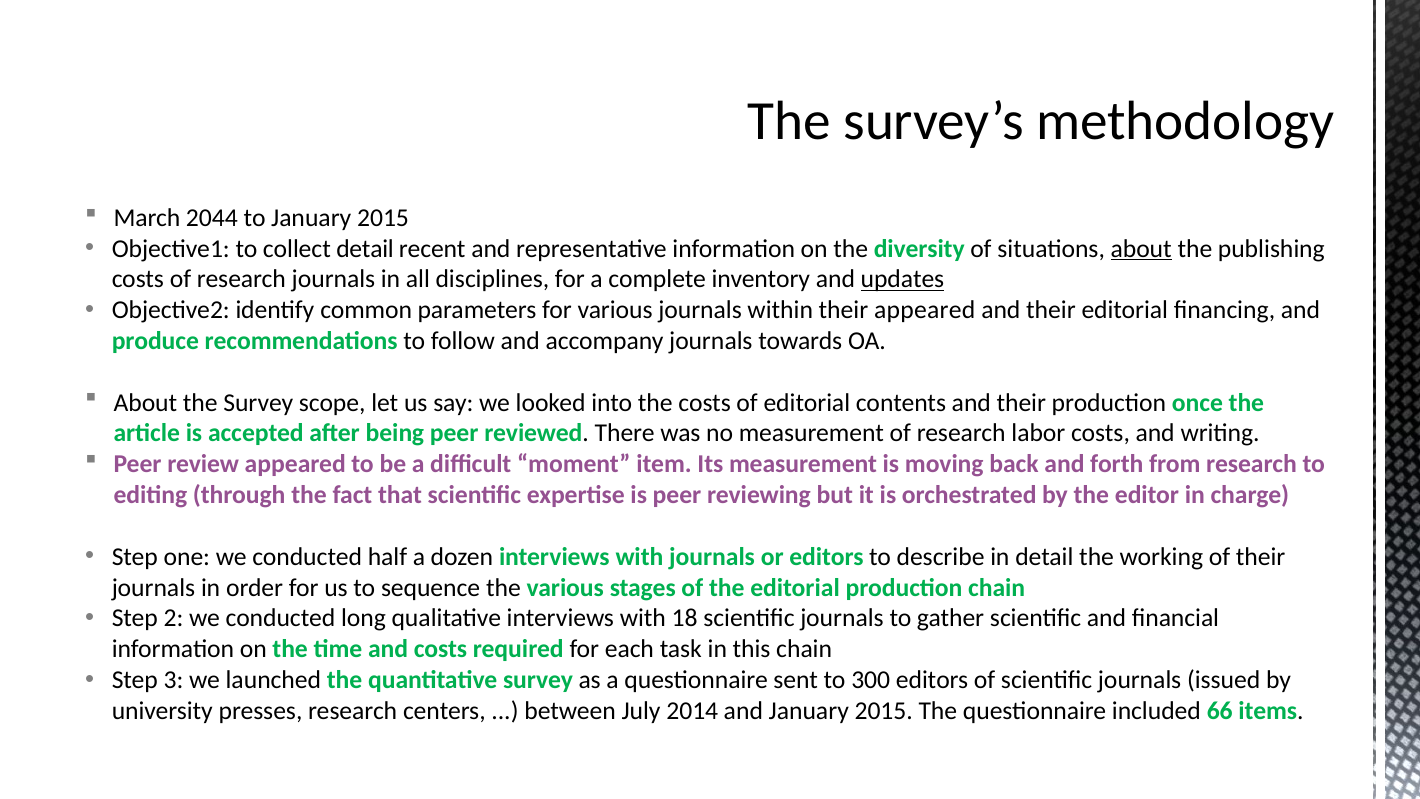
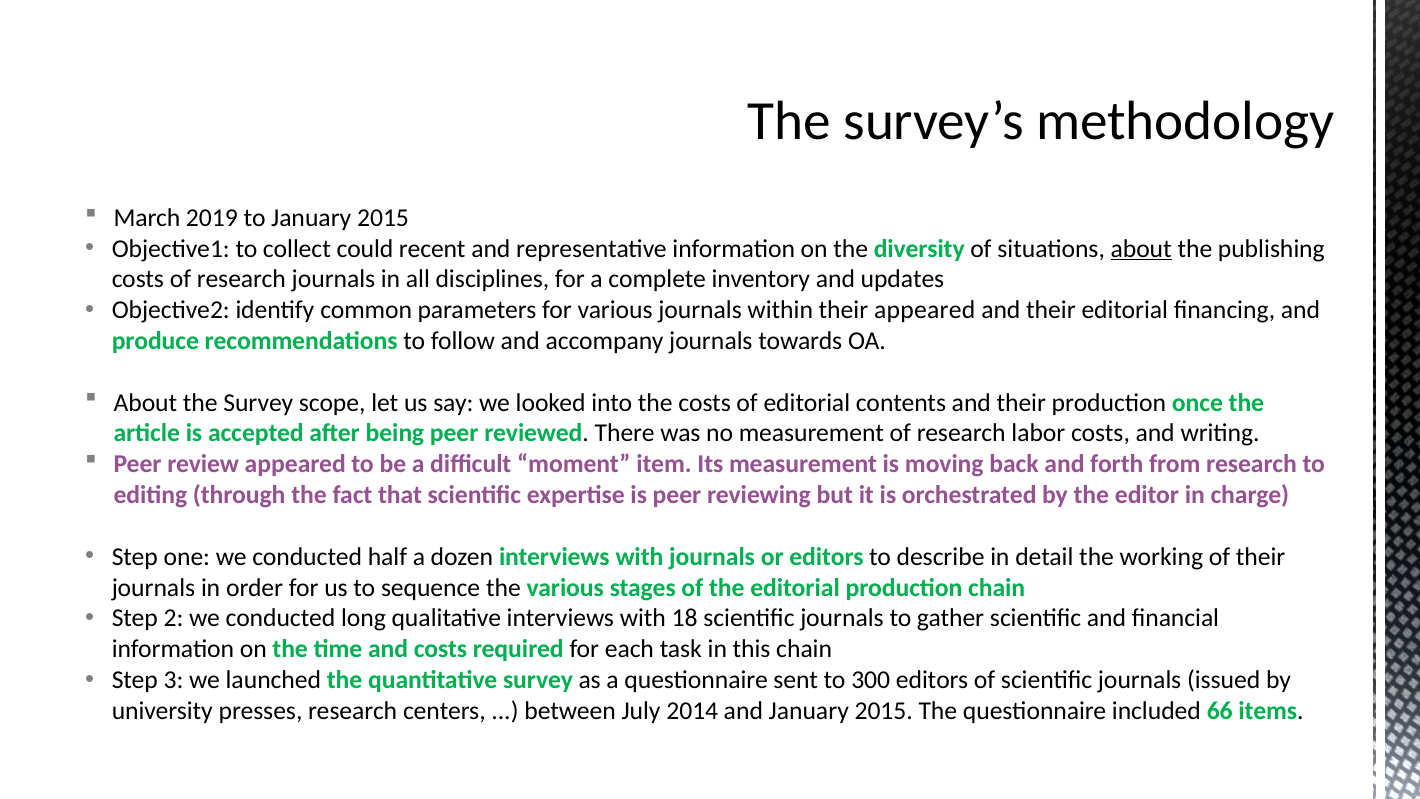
2044: 2044 -> 2019 (212, 218)
collect detail: detail -> could (365, 249)
updates underline: present -> none (902, 279)
